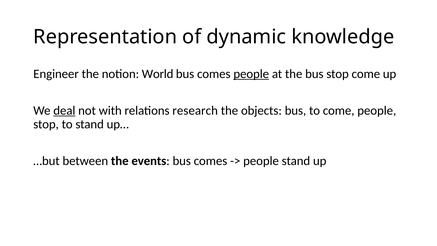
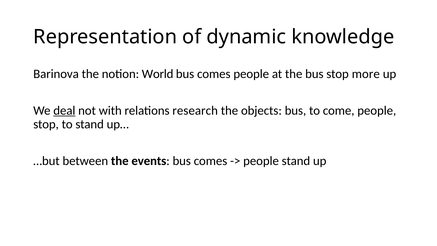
Engineer: Engineer -> Barinova (56, 74)
people underline: present -> none (251, 74)
stop come: come -> more (366, 74)
